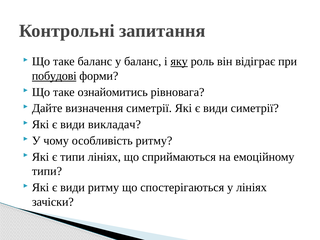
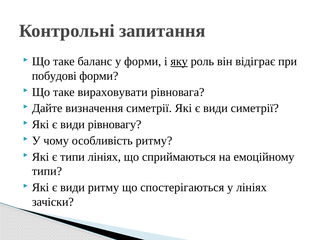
у баланс: баланс -> форми (143, 61)
побудові underline: present -> none (54, 76)
ознайомитись: ознайомитись -> вираховувати (113, 92)
викладач: викладач -> рівновагу (115, 124)
